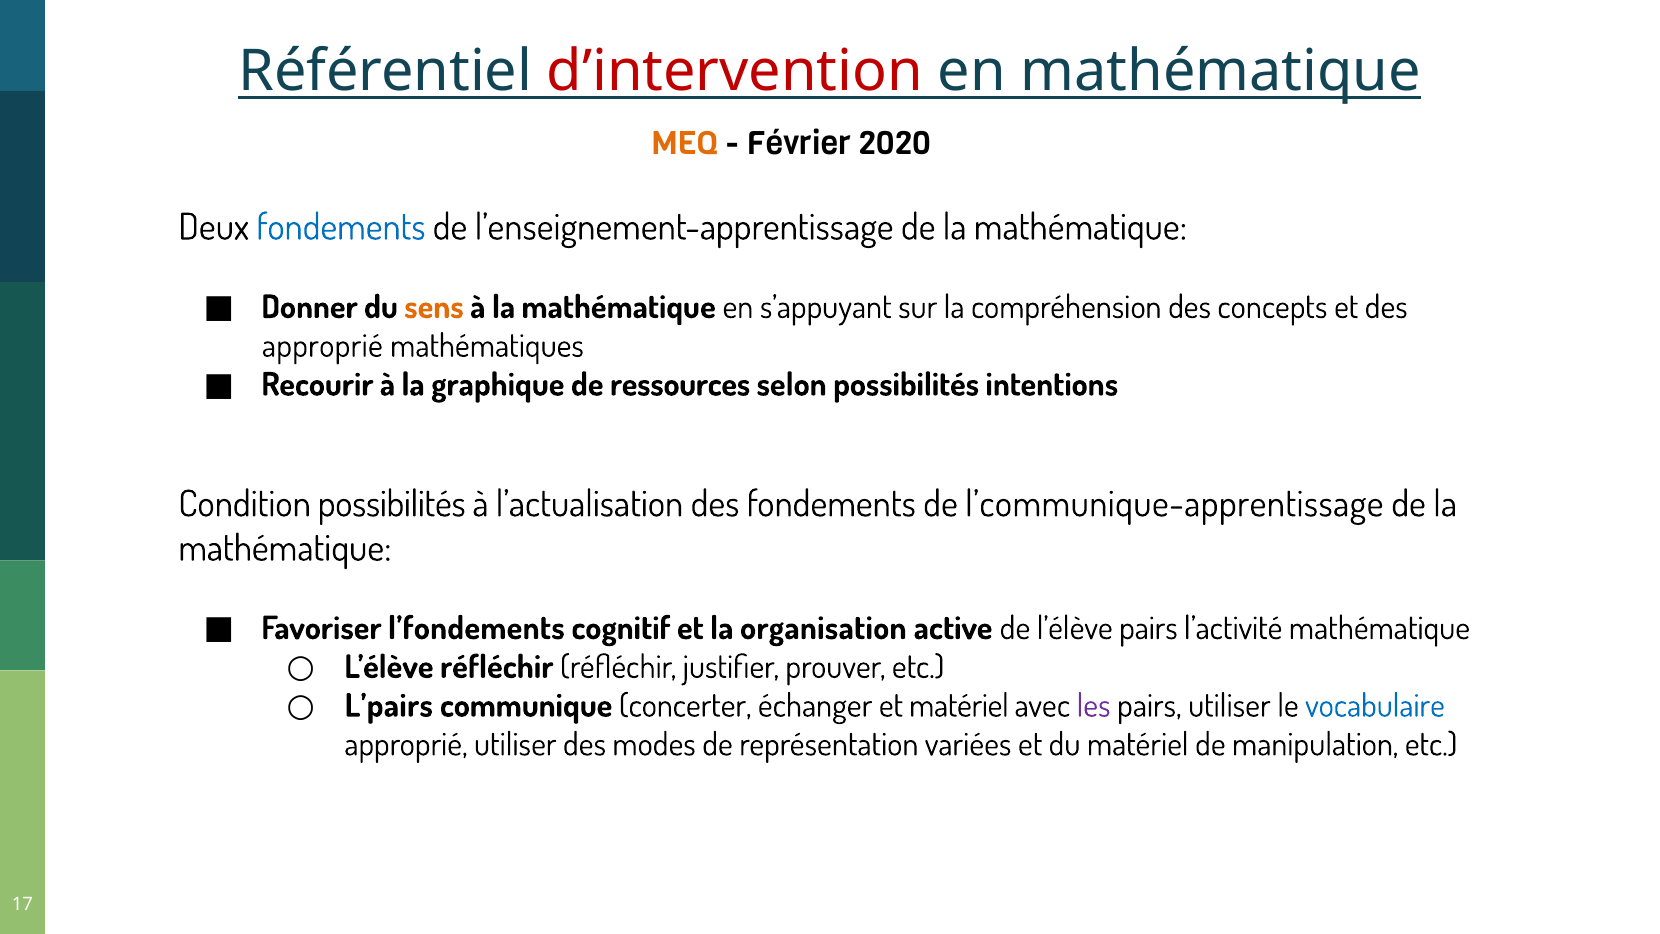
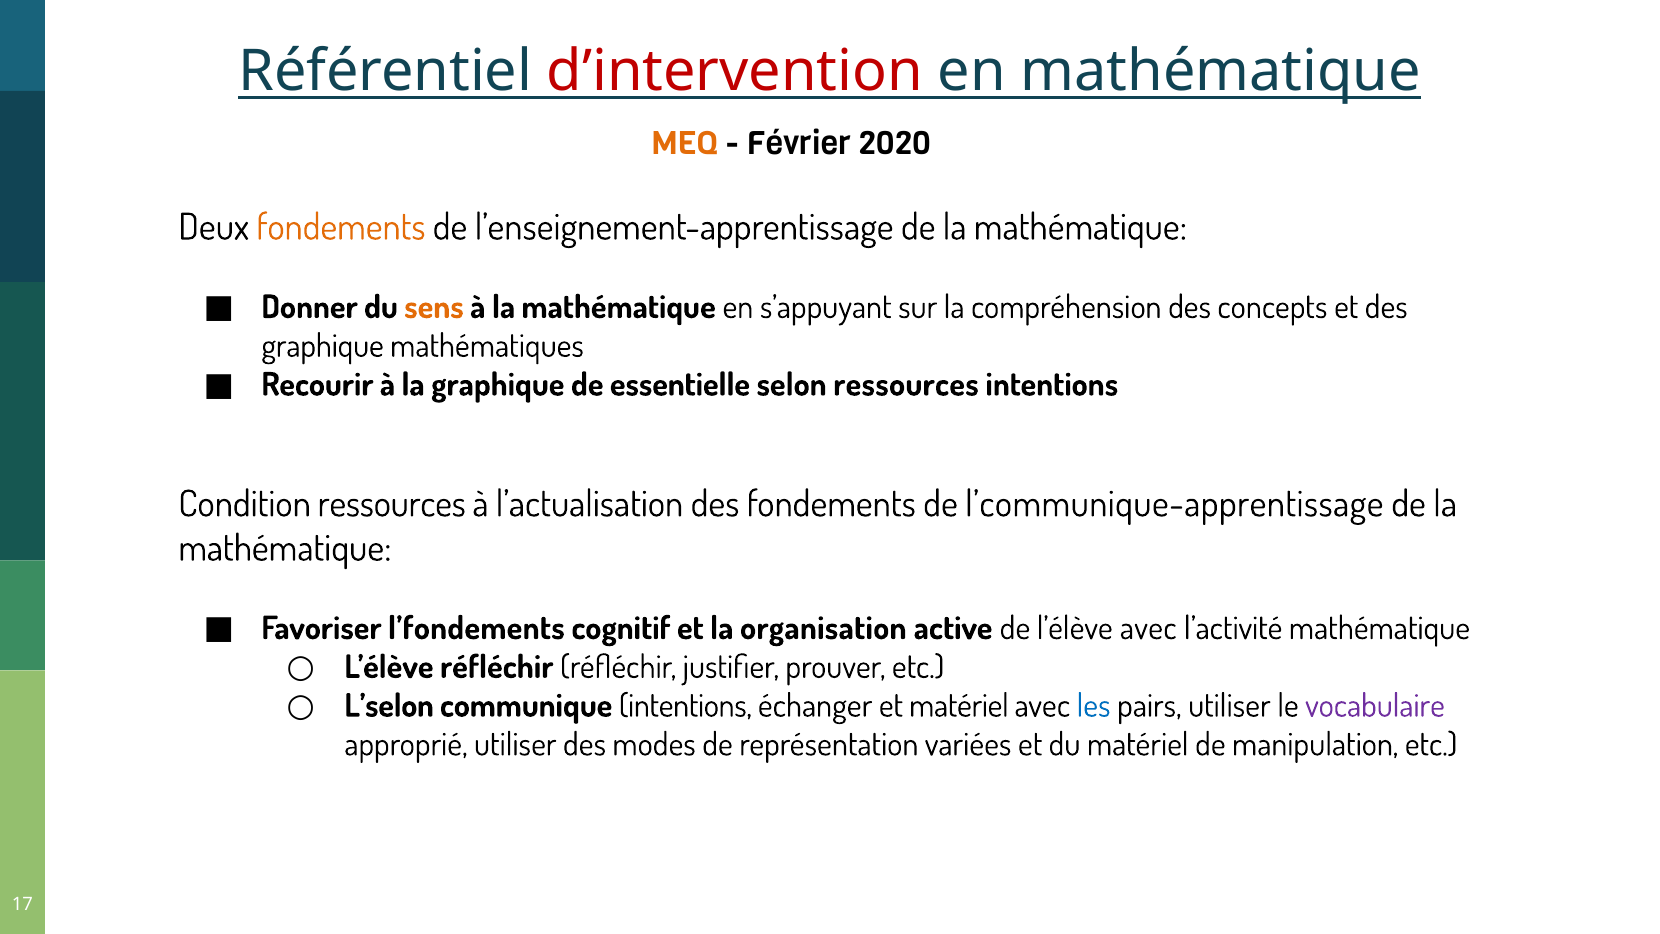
fondements colour: blue -> orange (341, 227)
approprié: approprié -> graphique (323, 346)
ressources: ressources -> essentielle (680, 385)
selon possibilités: possibilités -> ressources (906, 385)
Condition possibilités: possibilités -> ressources (392, 504)
l’élève pairs: pairs -> avec (1148, 628)
L’pairs: L’pairs -> L’selon (389, 706)
communique concerter: concerter -> intentions (685, 706)
les colour: purple -> blue (1094, 706)
vocabulaire colour: blue -> purple (1375, 706)
